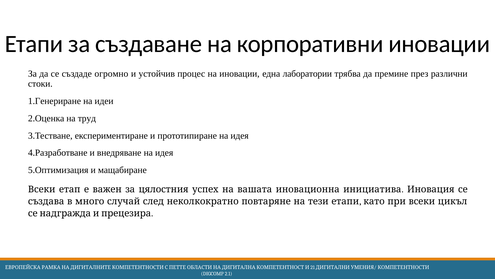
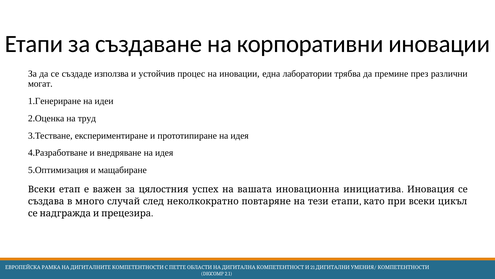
огромно: огромно -> използва (111, 74)
стоки: стоки -> могат (40, 84)
